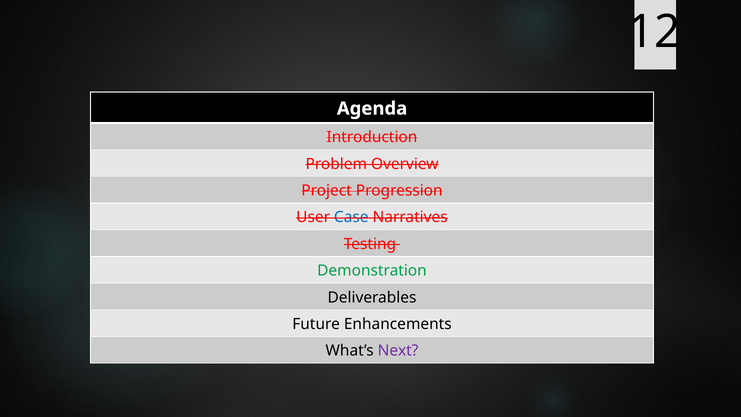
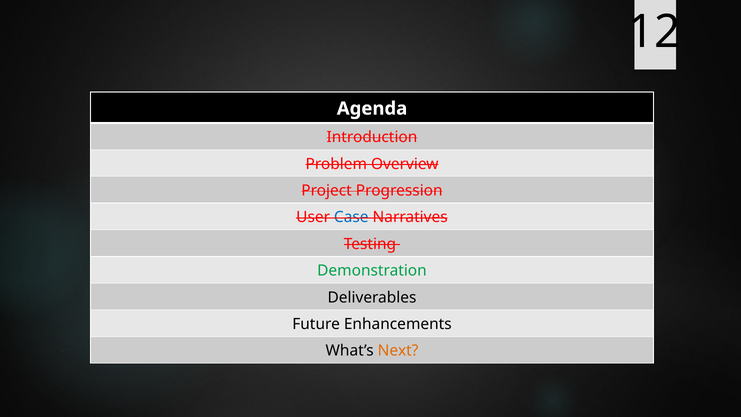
Next colour: purple -> orange (398, 351)
